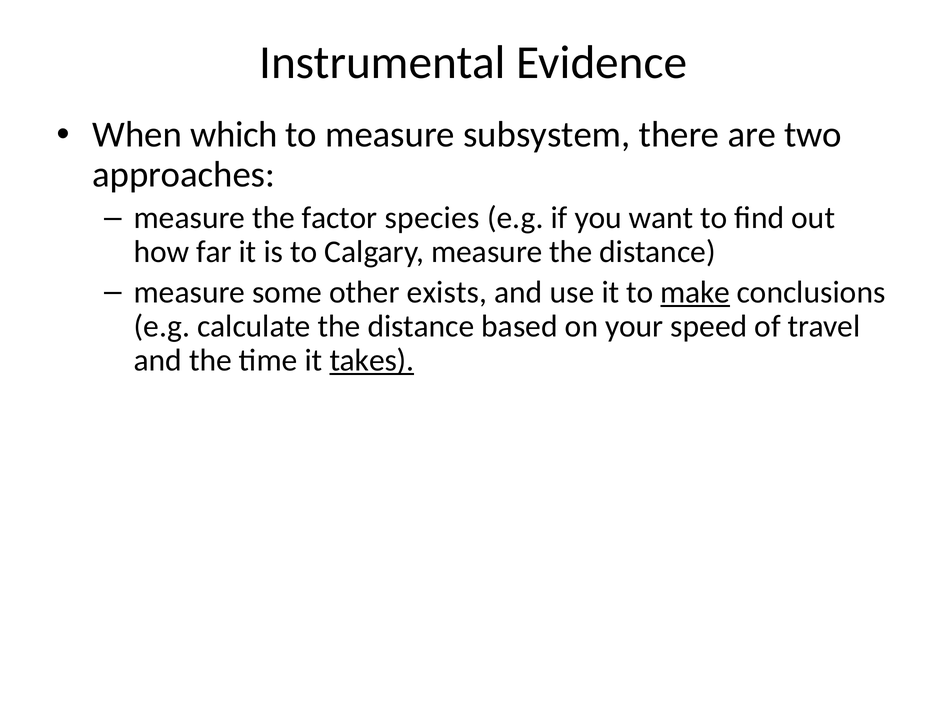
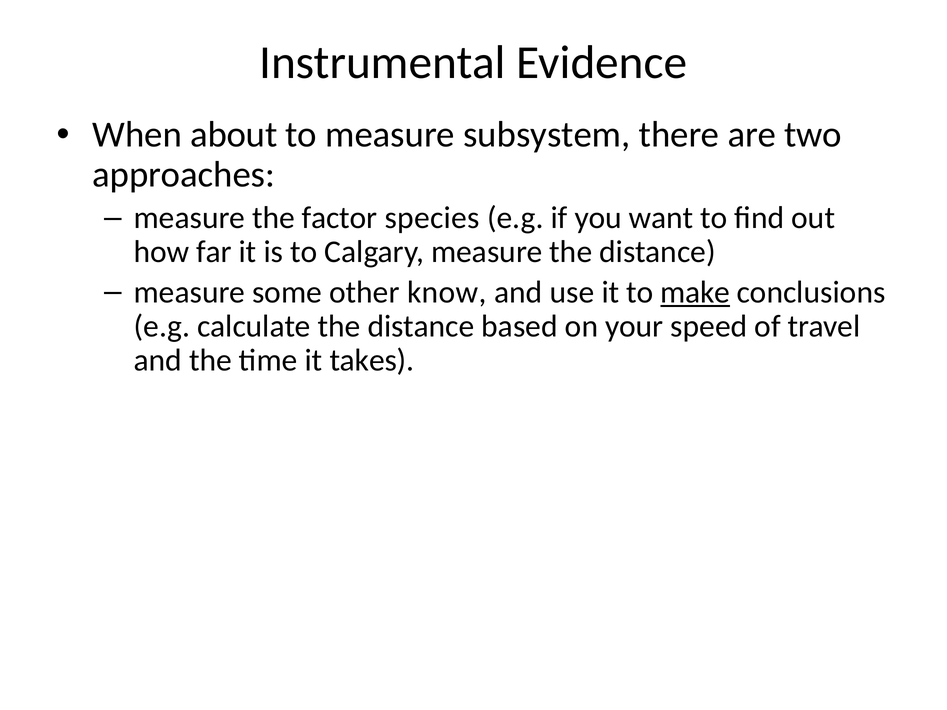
which: which -> about (234, 135)
exists: exists -> know (447, 292)
takes underline: present -> none (372, 361)
